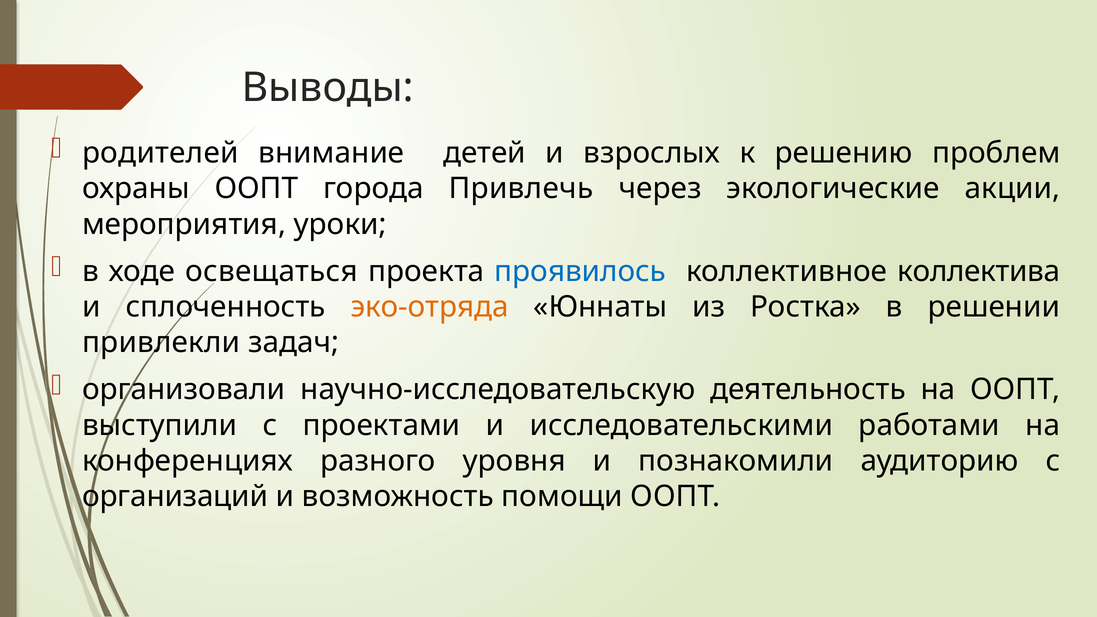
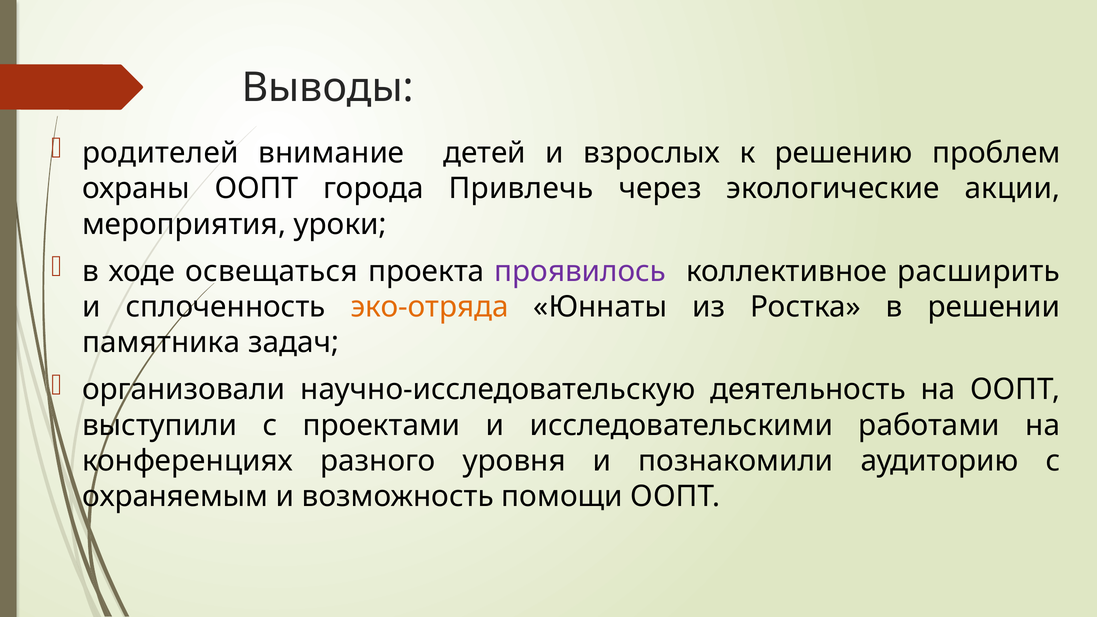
проявилось colour: blue -> purple (580, 271)
коллектива: коллектива -> расширить (979, 271)
привлекли: привлекли -> памятника (161, 343)
организаций: организаций -> охраняемым (175, 497)
